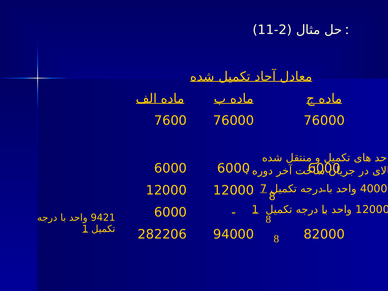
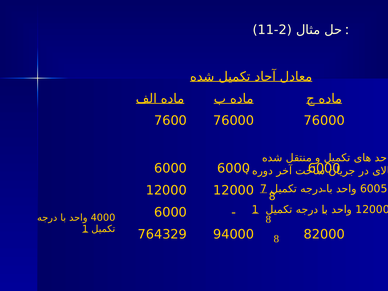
4000: 4000 -> 6005 (374, 189)
9421: 9421 -> 4000 (103, 218)
282206: 282206 -> 764329 (162, 234)
